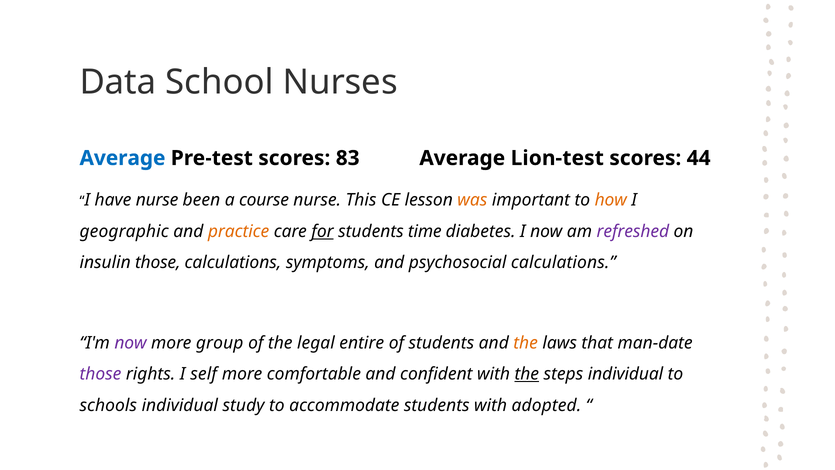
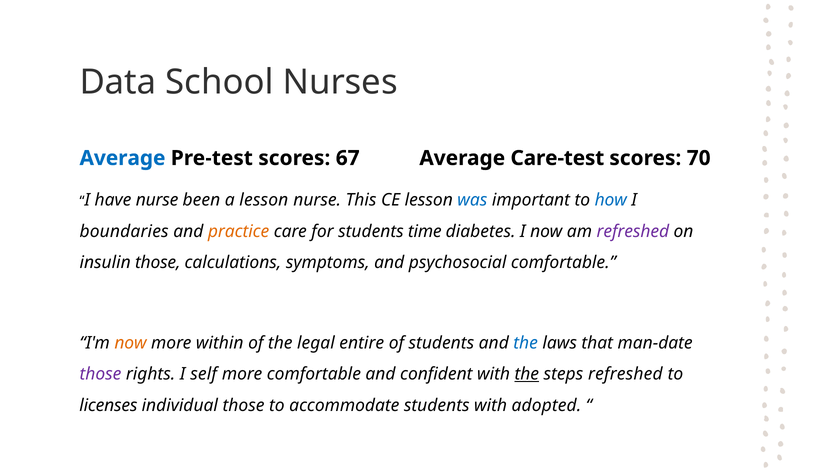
83: 83 -> 67 (348, 158)
Lion-test: Lion-test -> Care-test (557, 158)
44: 44 -> 70 (699, 158)
a course: course -> lesson (264, 200)
was colour: orange -> blue (472, 200)
how colour: orange -> blue (611, 200)
geographic: geographic -> boundaries (124, 231)
for underline: present -> none (322, 231)
psychosocial calculations: calculations -> comfortable (563, 263)
now colour: purple -> orange (131, 343)
group: group -> within (220, 343)
the colour: orange -> blue (526, 343)
steps individual: individual -> refreshed (625, 374)
schools: schools -> licenses (108, 405)
individual study: study -> those (244, 405)
